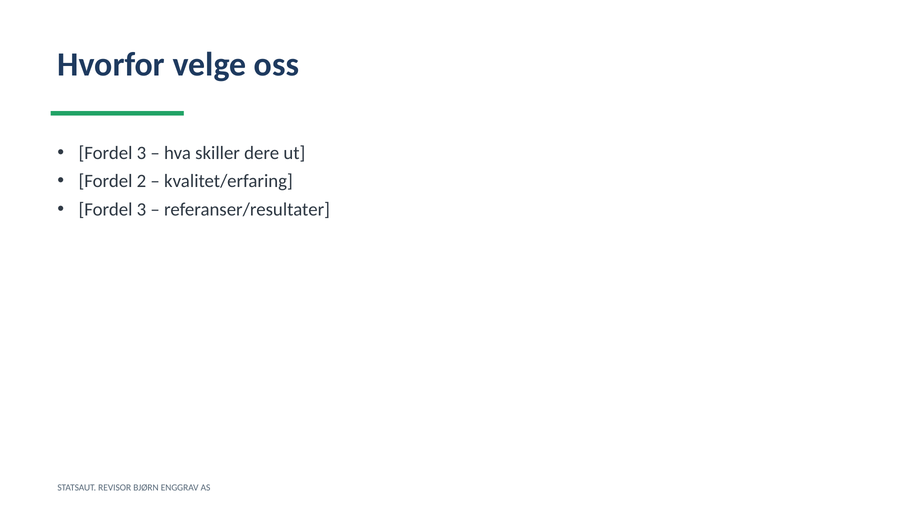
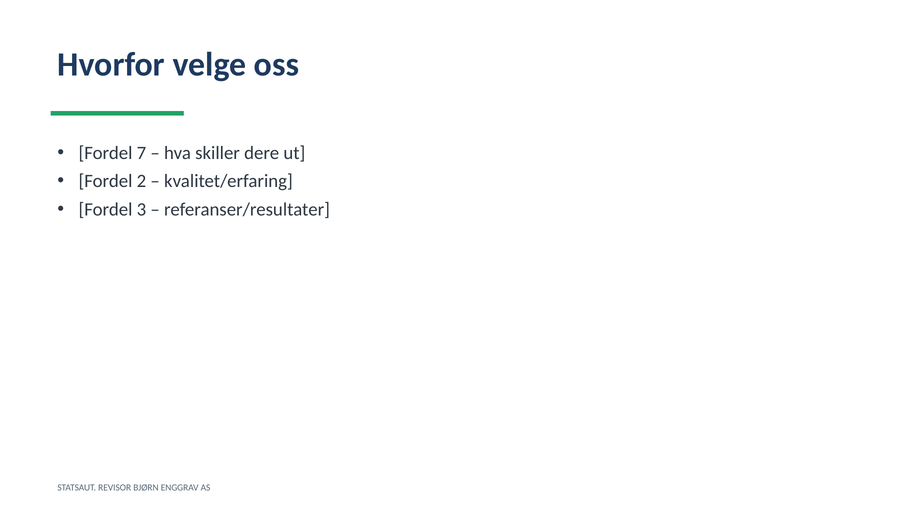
3: 3 -> 7 (141, 153)
